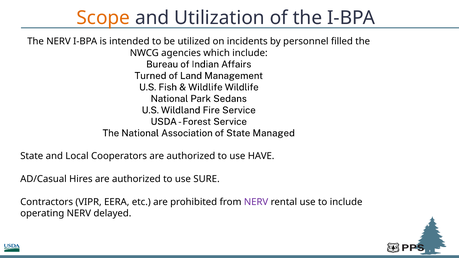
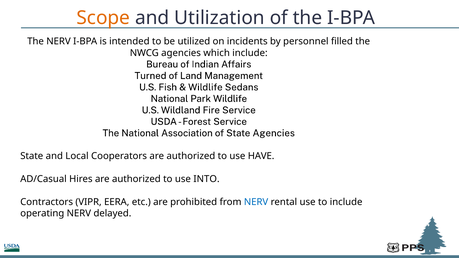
Wildlife Wildlife: Wildlife -> Sedans (242, 87)
Park Sedans: Sedans -> Wildlife (230, 99)
State Managed: Managed -> Agencies (274, 133)
SURE: SURE -> INTO (207, 179)
NERV colour: purple -> blue (256, 202)
